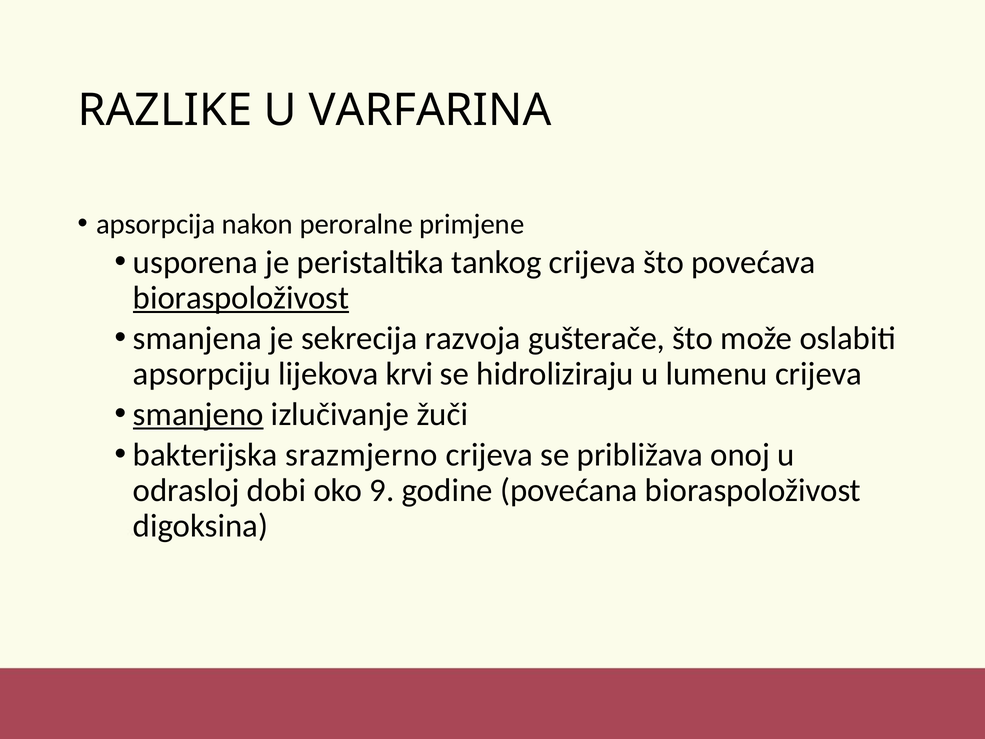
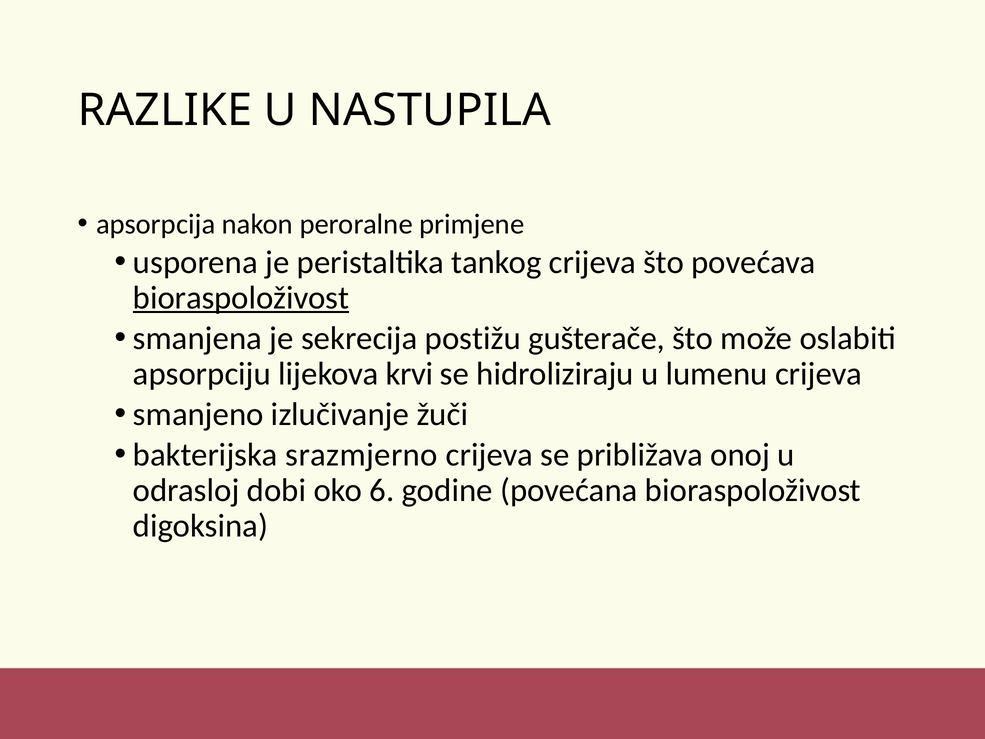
VARFARINA: VARFARINA -> NASTUPILA (430, 110)
razvoja: razvoja -> postižu (473, 338)
smanjeno underline: present -> none (198, 414)
9: 9 -> 6 (382, 490)
